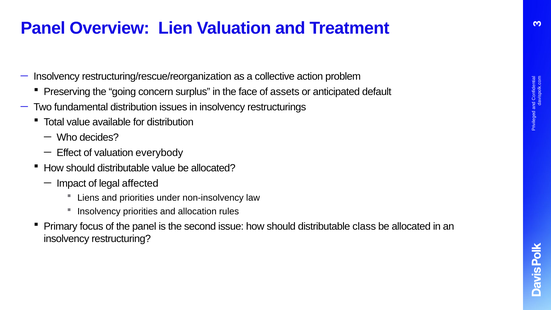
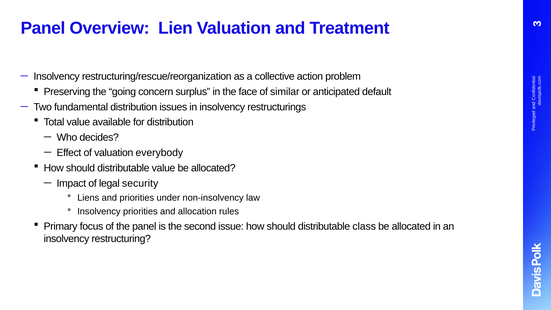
assets: assets -> similar (285, 92)
affected: affected -> security (140, 183)
